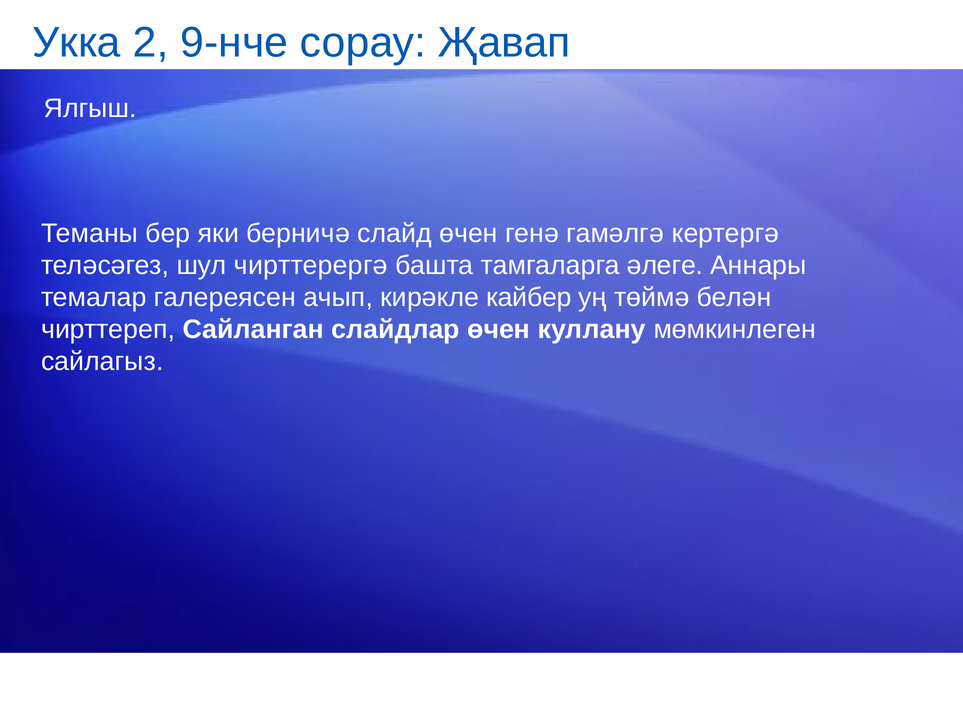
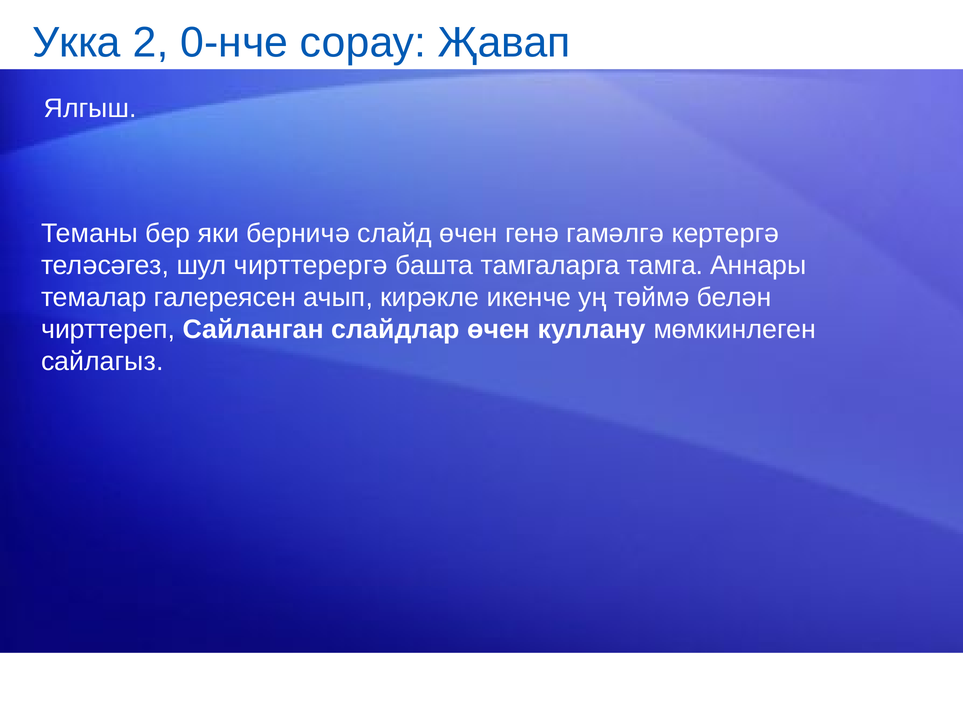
9-нче: 9-нче -> 0-нче (234, 43)
әлеге: әлеге -> тамга (665, 265)
кайбер: кайбер -> икенче (529, 298)
